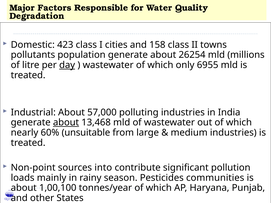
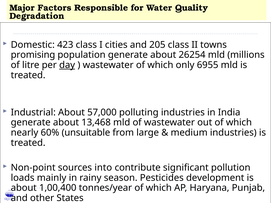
158: 158 -> 205 (157, 45)
pollutants: pollutants -> promising (33, 55)
about underline: present -> none (66, 123)
communities: communities -> development (215, 178)
1,00,100: 1,00,100 -> 1,00,400 (58, 188)
